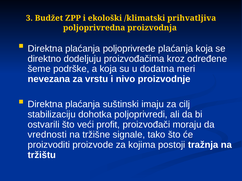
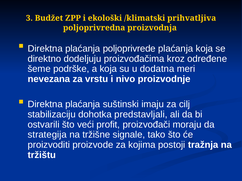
poljoprivredi: poljoprivredi -> predstavljali (141, 115)
vrednosti: vrednosti -> strategija (47, 135)
